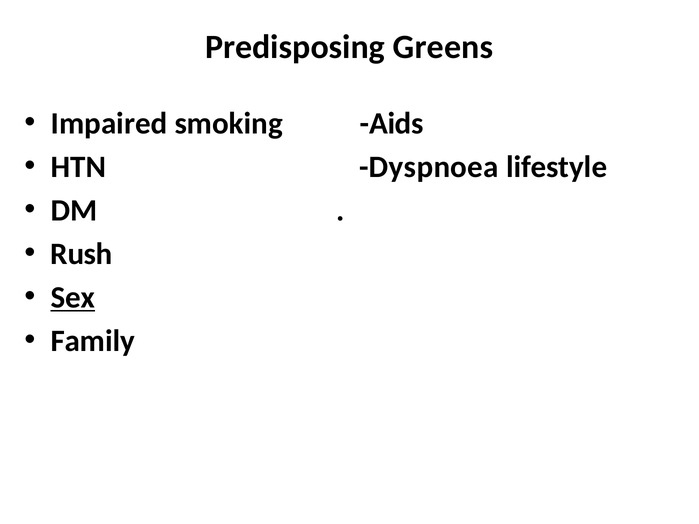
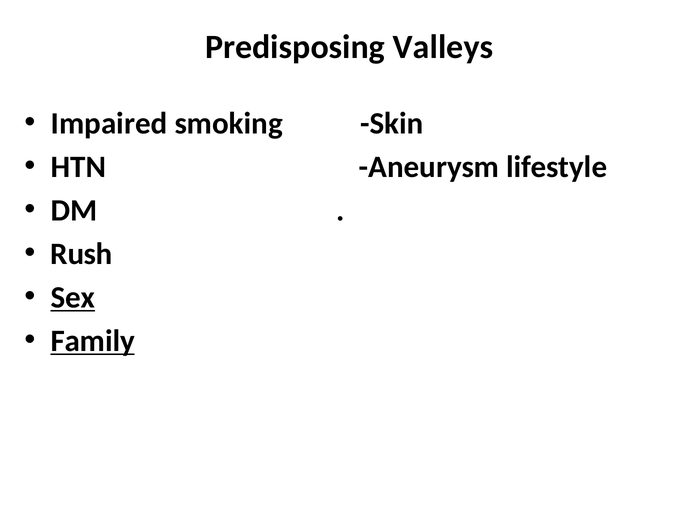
Greens: Greens -> Valleys (443, 47)
Aids: Aids -> Skin (392, 123)
Dyspnoea: Dyspnoea -> Aneurysm (429, 167)
Family underline: none -> present (93, 341)
